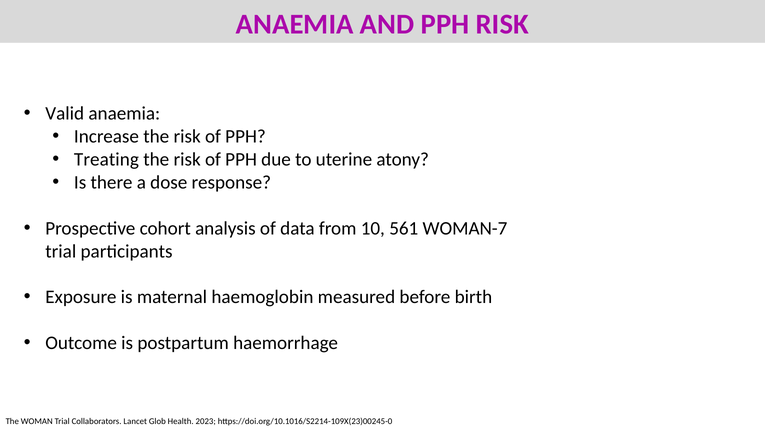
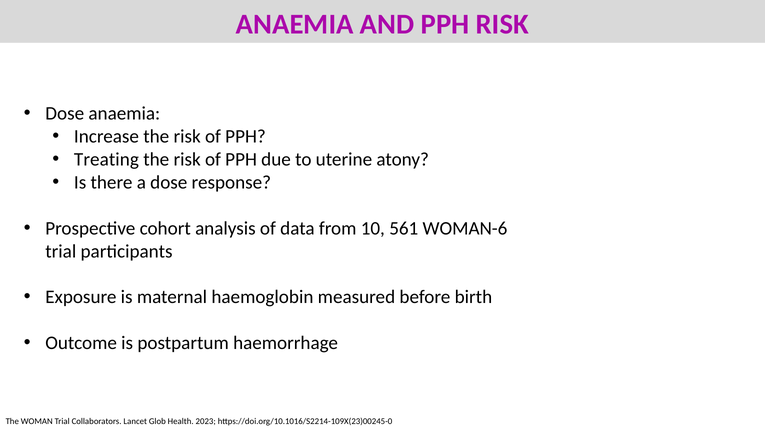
Valid: Valid -> Dose (65, 114)
WOMAN-7: WOMAN-7 -> WOMAN-6 (465, 229)
